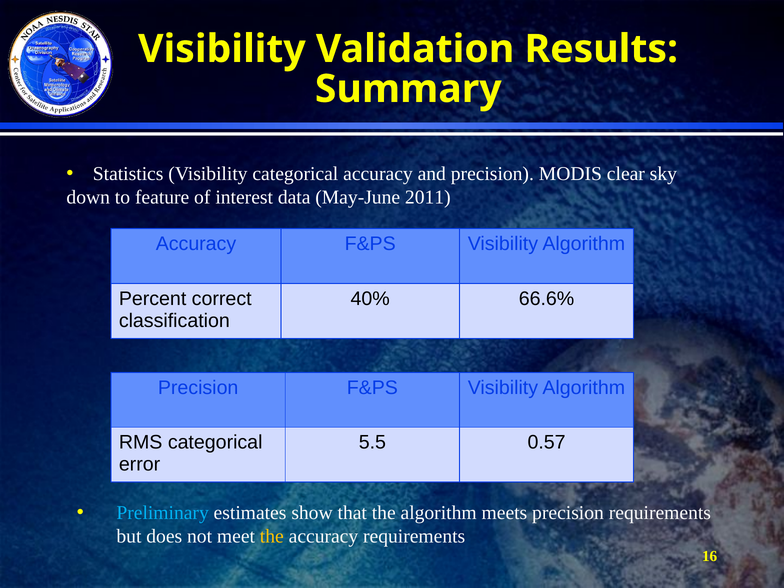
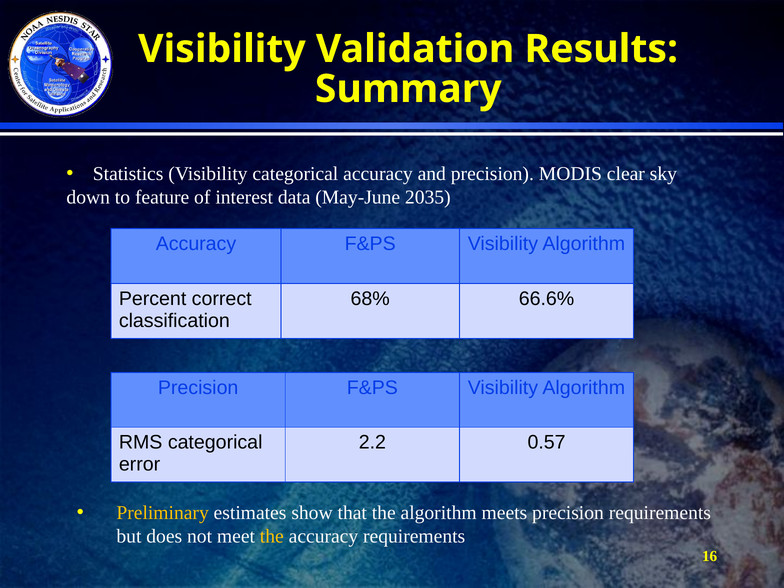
2011: 2011 -> 2035 (428, 197)
40%: 40% -> 68% (370, 299)
5.5: 5.5 -> 2.2 (372, 442)
Preliminary colour: light blue -> yellow (163, 513)
